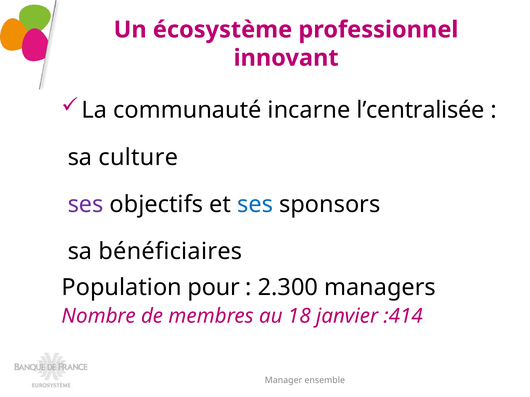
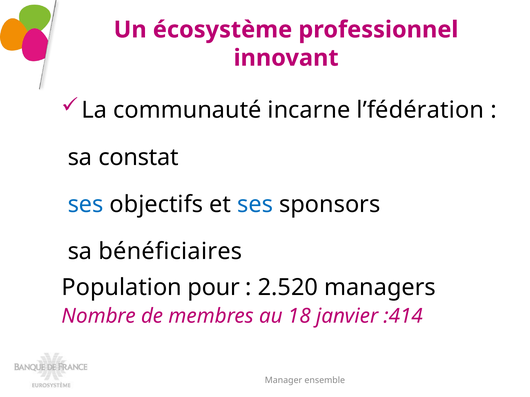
l’centralisée: l’centralisée -> l’fédération (420, 110)
culture: culture -> constat (139, 157)
ses colour: purple -> blue (86, 205)
2.300: 2.300 -> 2.520 (288, 288)
